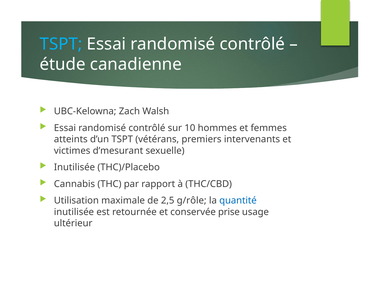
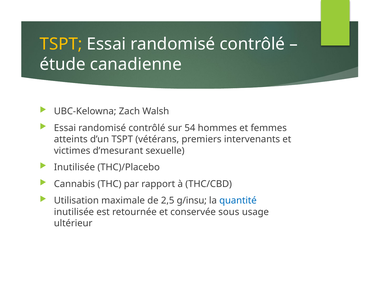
TSPT colour: light blue -> yellow (61, 44)
10: 10 -> 54 (190, 128)
g/rôle: g/rôle -> g/insu (192, 201)
prise: prise -> sous (229, 212)
